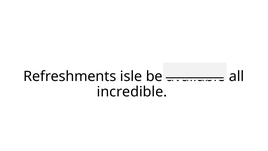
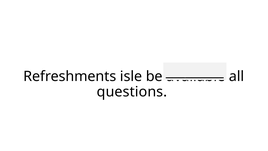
incredible: incredible -> questions (132, 92)
